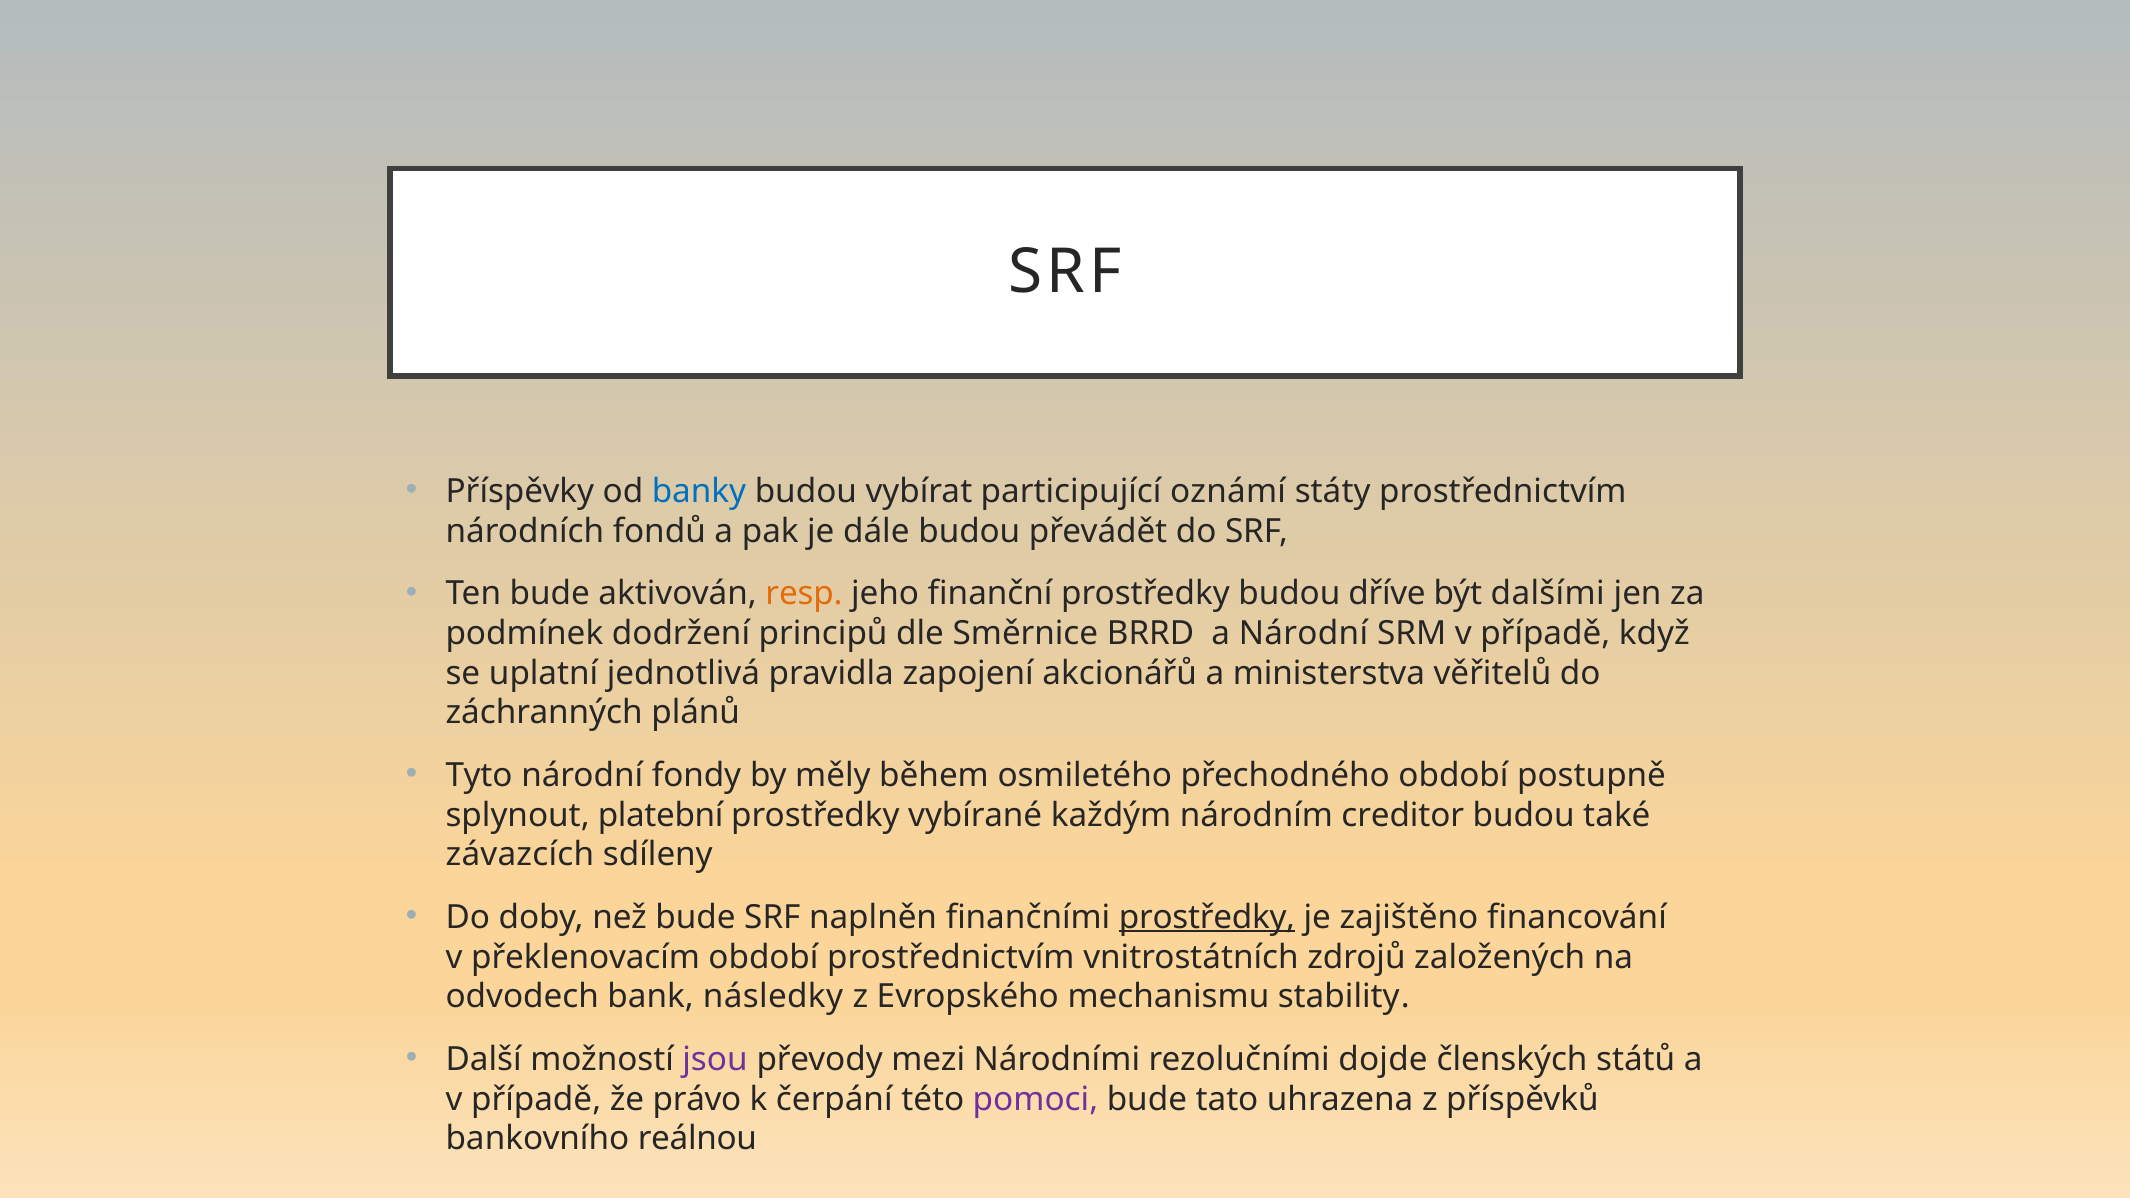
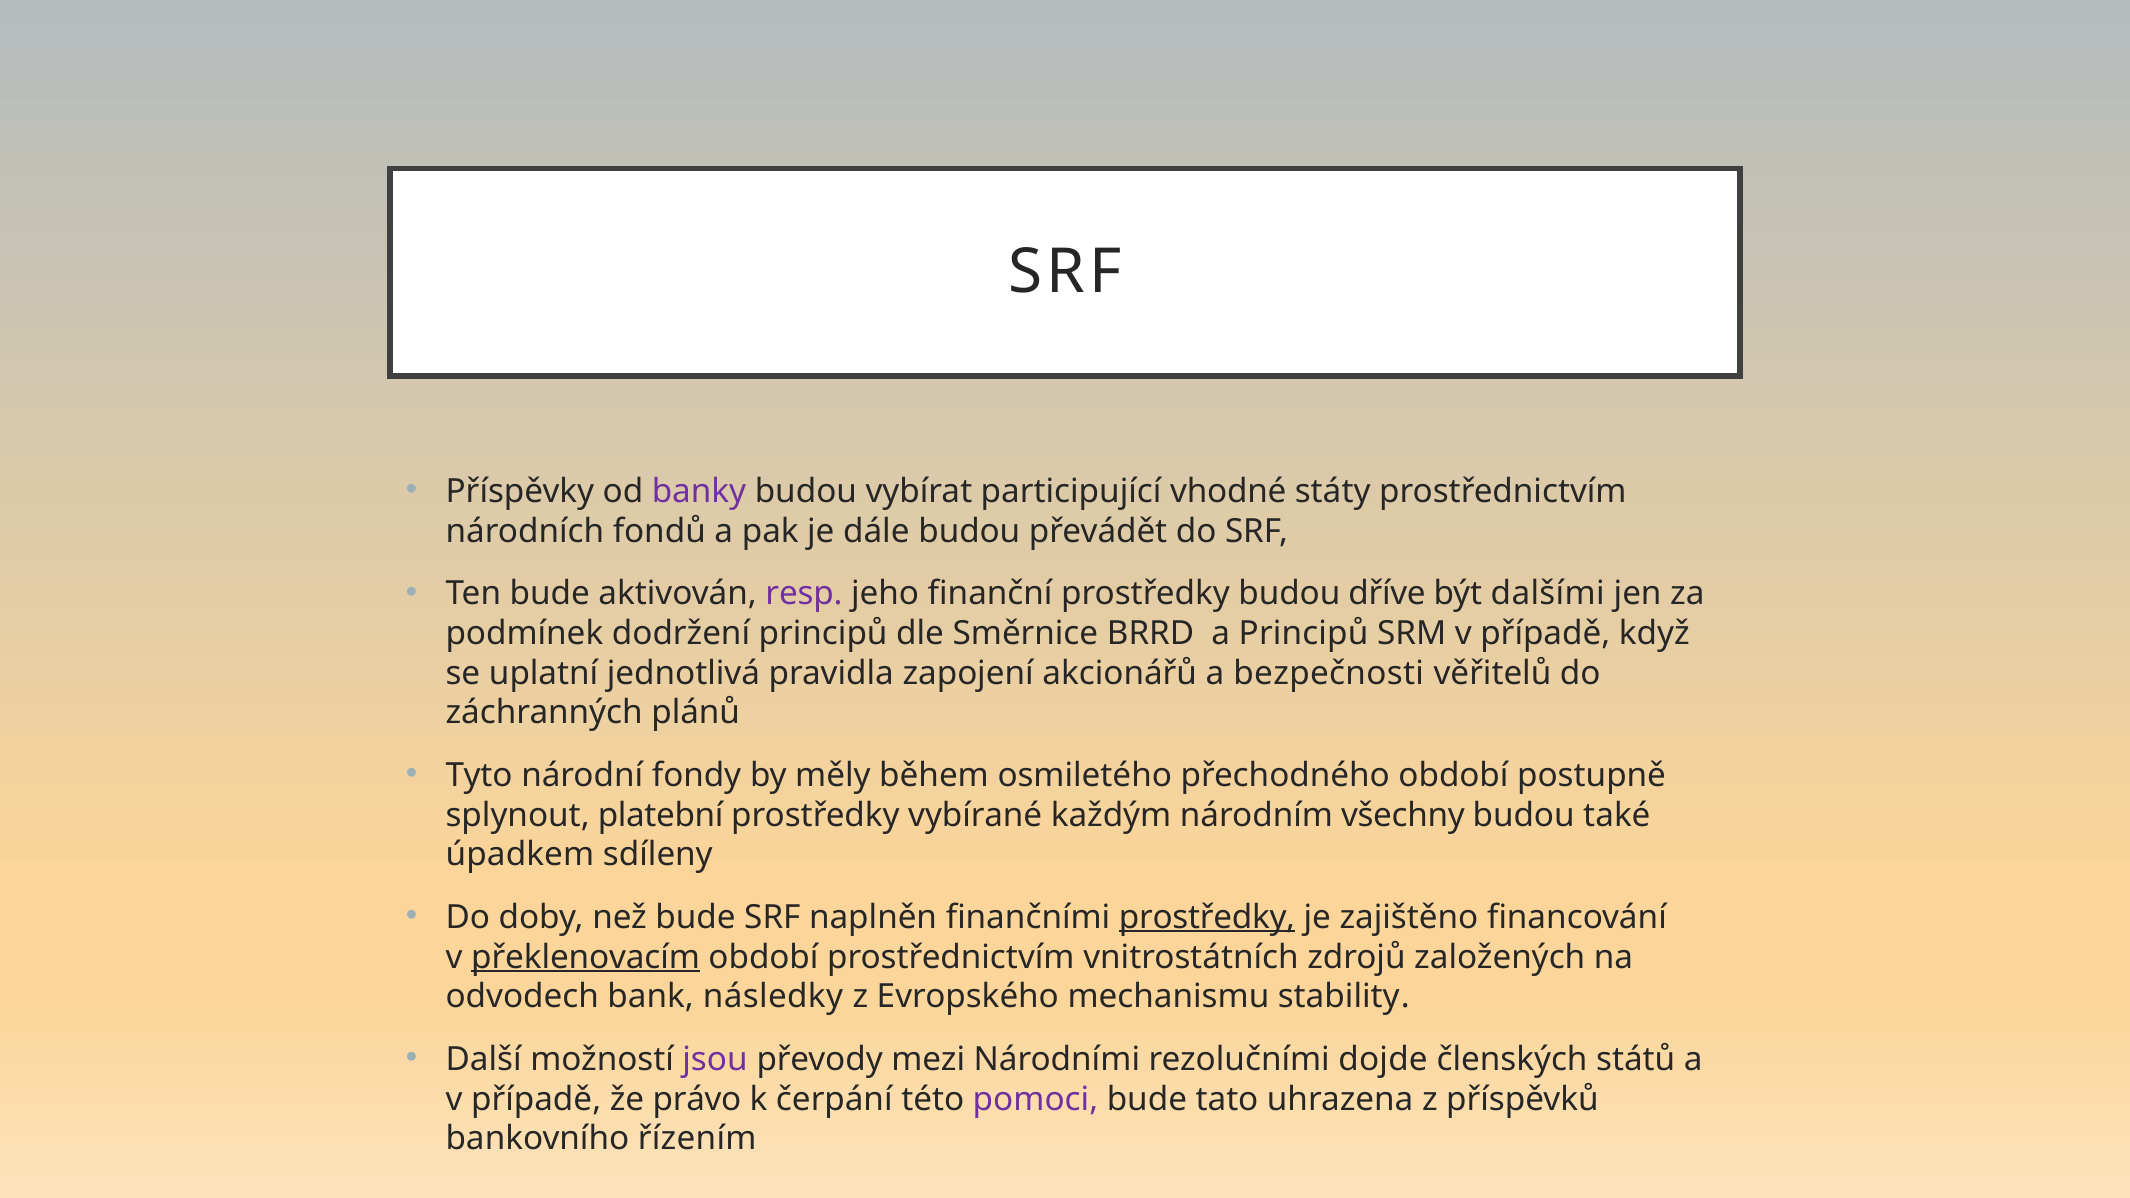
banky colour: blue -> purple (699, 491)
oznámí: oznámí -> vhodné (1228, 491)
resp colour: orange -> purple (804, 593)
a Národní: Národní -> Principů (1304, 633)
ministerstva: ministerstva -> bezpečnosti (1329, 673)
creditor: creditor -> všechny (1403, 815)
závazcích: závazcích -> úpadkem (520, 855)
překlenovacím underline: none -> present (586, 957)
reálnou: reálnou -> řízením (697, 1139)
